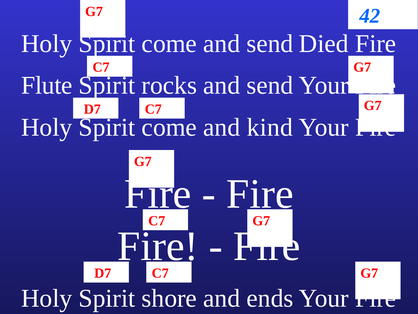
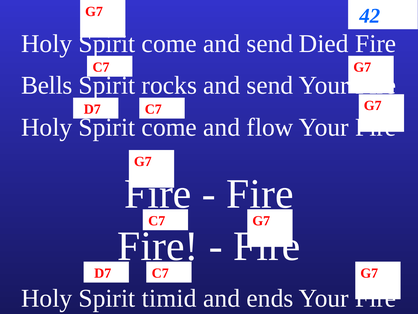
Flute: Flute -> Bells (47, 85)
kind: kind -> flow (270, 127)
shore: shore -> timid (169, 298)
